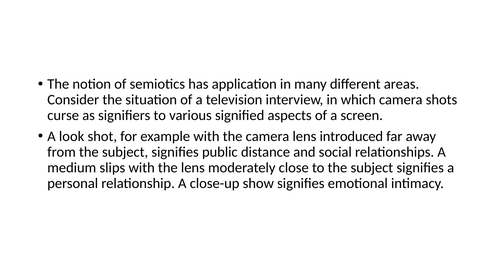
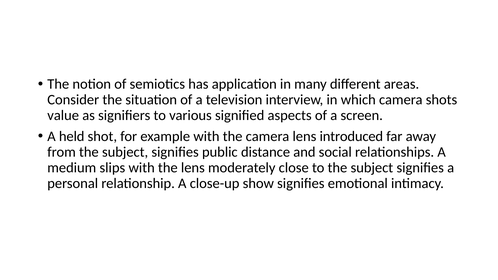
curse: curse -> value (63, 115)
look: look -> held (72, 136)
